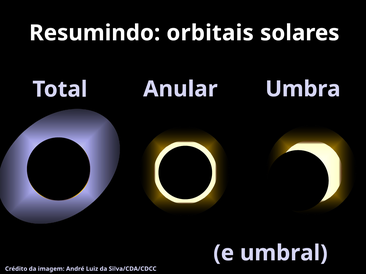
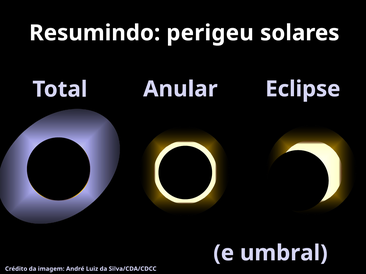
orbitais: orbitais -> perigeu (210, 33)
Umbra: Umbra -> Eclipse (303, 89)
